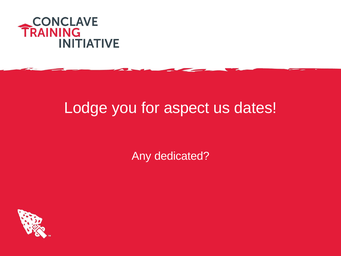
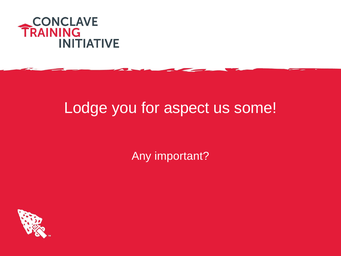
dates: dates -> some (255, 108)
dedicated: dedicated -> important (182, 156)
